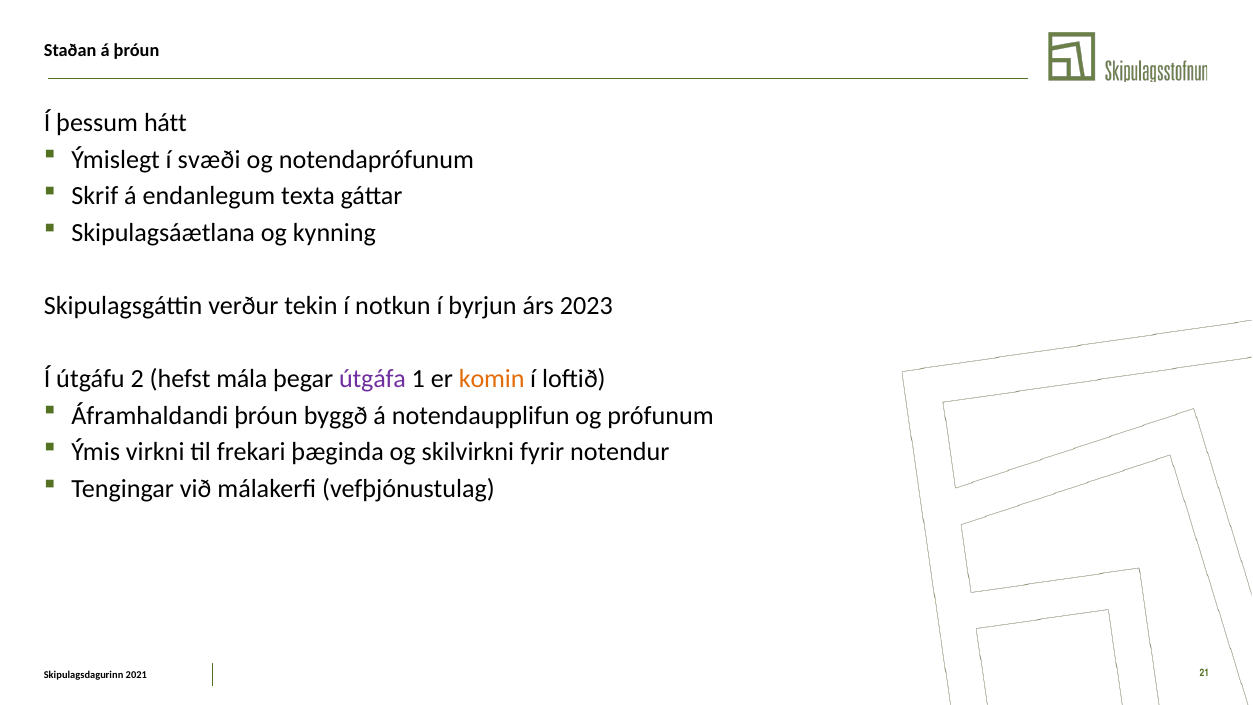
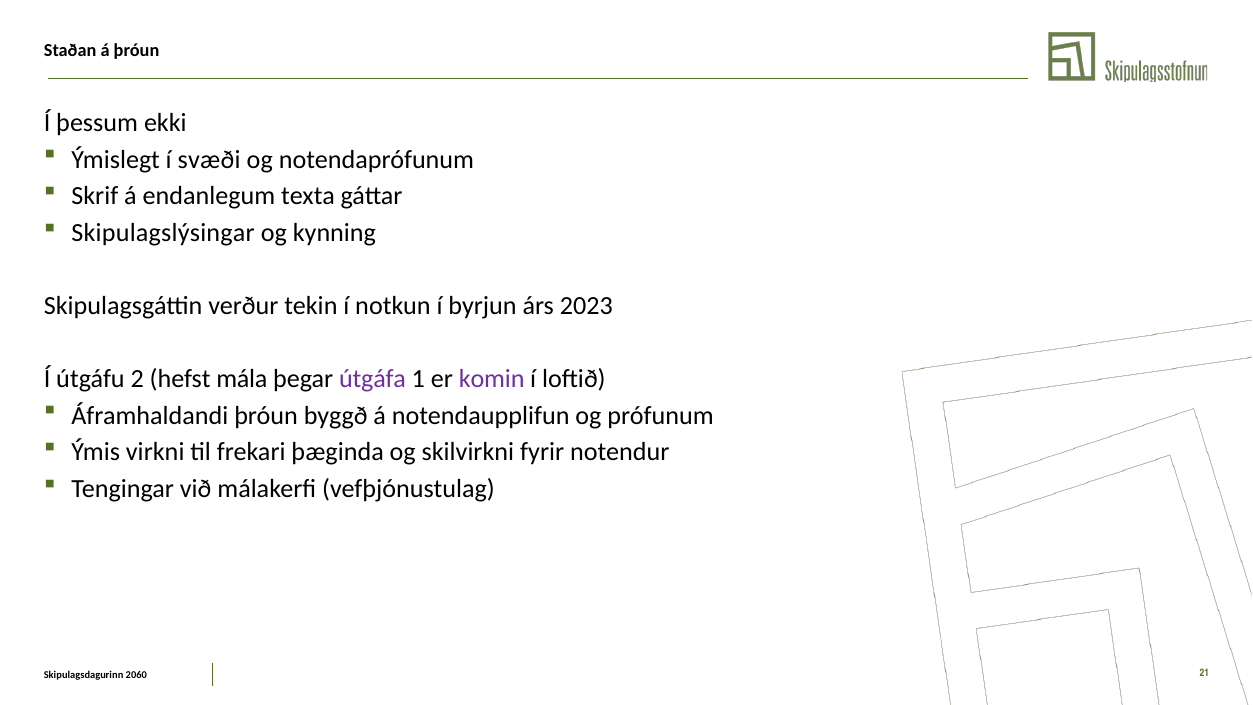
hátt: hátt -> ekki (165, 123)
Skipulagsáætlana: Skipulagsáætlana -> Skipulagslýsingar (163, 233)
komin colour: orange -> purple (492, 379)
2021: 2021 -> 2060 (136, 675)
